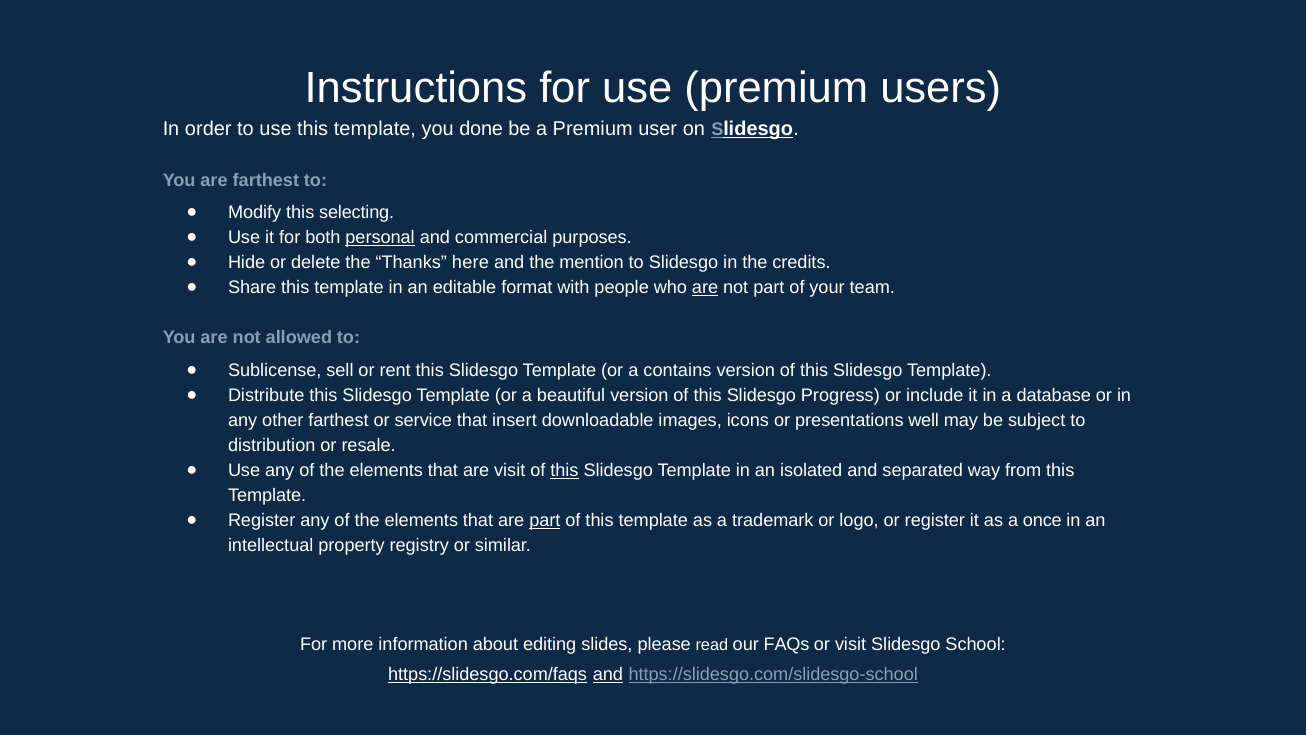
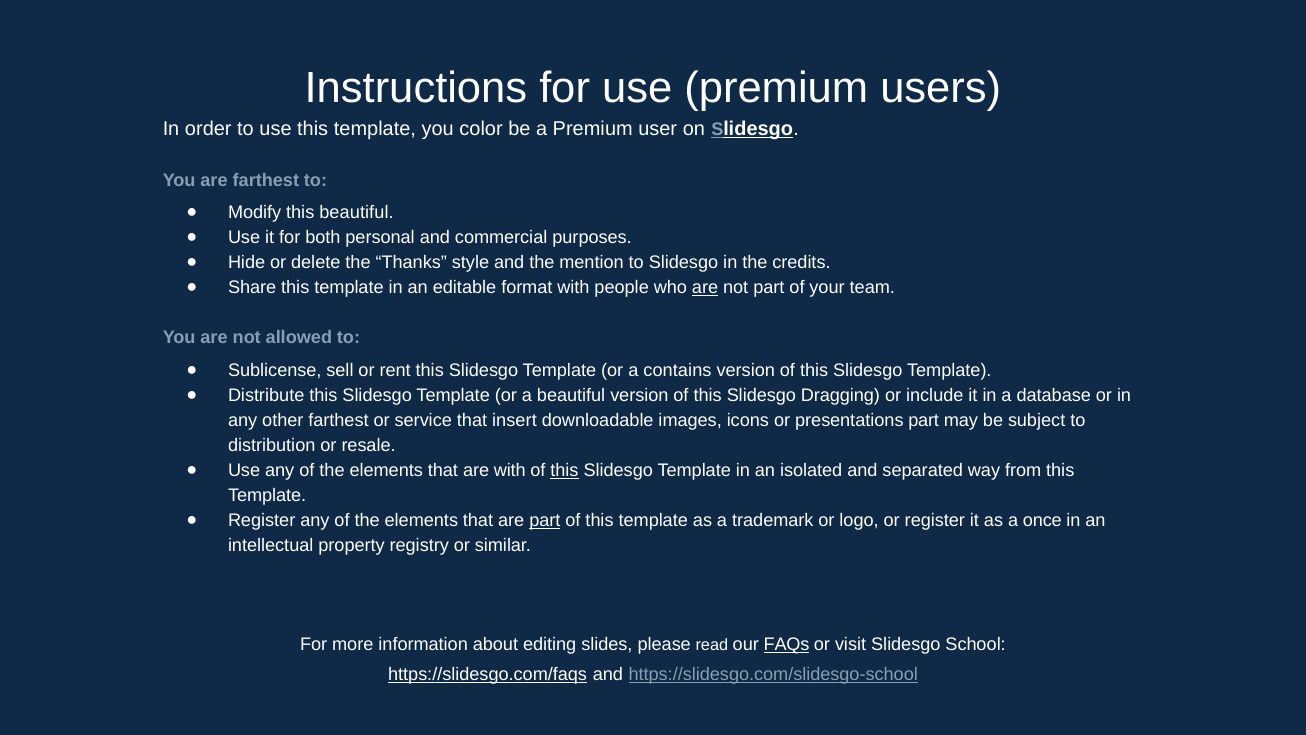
done: done -> color (481, 129)
this selecting: selecting -> beautiful (356, 212)
personal underline: present -> none (380, 237)
here: here -> style (471, 262)
Progress: Progress -> Dragging (840, 395)
presentations well: well -> part (924, 420)
are visit: visit -> with (510, 470)
FAQs underline: none -> present (787, 645)
and underline: present -> none (608, 674)
